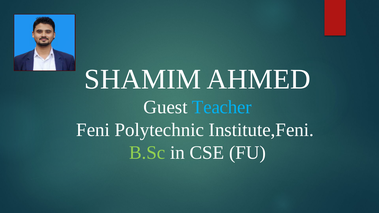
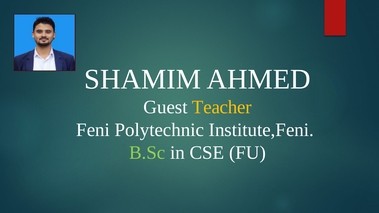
Teacher colour: light blue -> yellow (222, 107)
